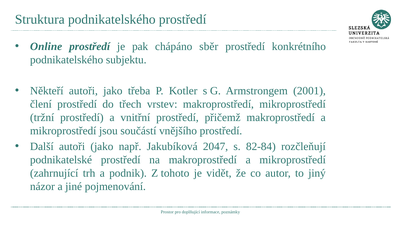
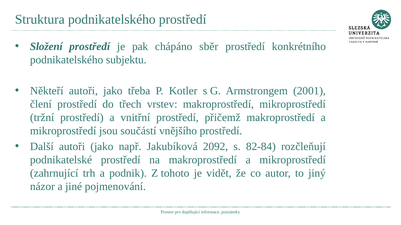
Online: Online -> Složení (46, 46)
2047: 2047 -> 2092 (216, 147)
